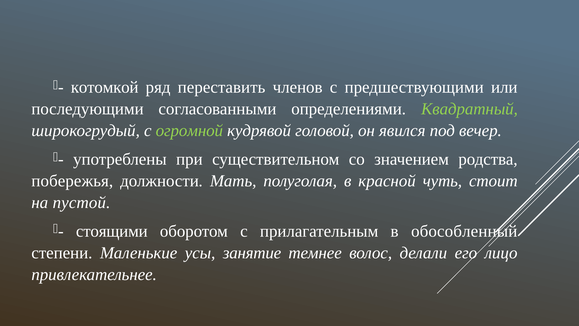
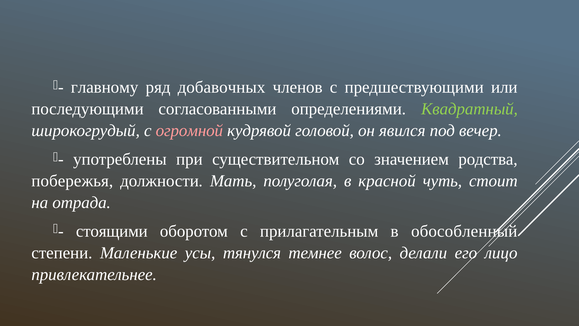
котомкой: котомкой -> главному (105, 87)
переставить: переставить -> добавочных (222, 87)
огромной colour: light green -> pink (189, 130)
пустой: пустой -> отрада (82, 202)
занятие: занятие -> тянулся (252, 253)
